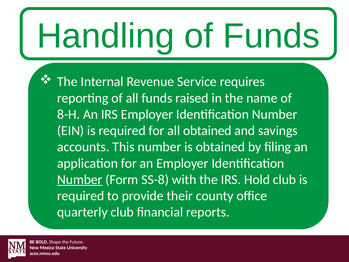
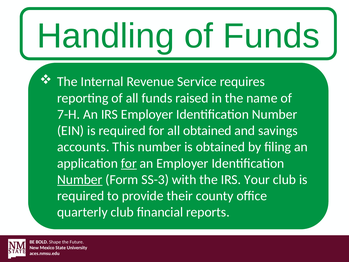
8-H: 8-H -> 7-H (69, 114)
for underline: none -> present (129, 163)
SS-8: SS-8 -> SS-3 (155, 179)
Hold: Hold -> Your (257, 179)
